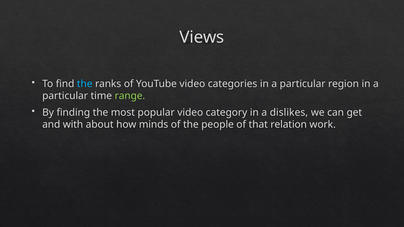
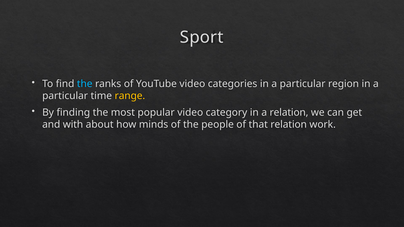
Views: Views -> Sport (202, 37)
range colour: light green -> yellow (130, 96)
a dislikes: dislikes -> relation (289, 113)
